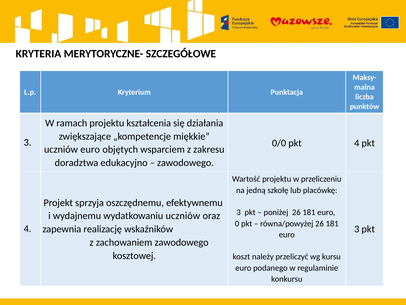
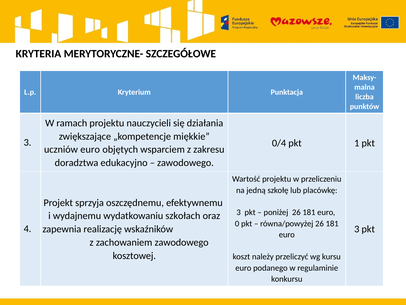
kształcenia: kształcenia -> nauczycieli (149, 123)
0/0: 0/0 -> 0/4 (279, 143)
4: 4 -> 1 (357, 143)
wydatkowaniu uczniów: uczniów -> szkołach (183, 216)
